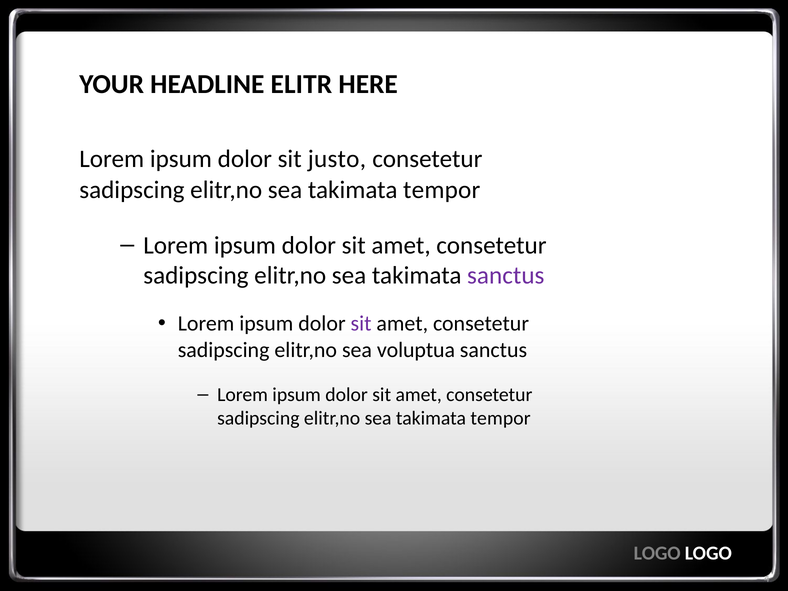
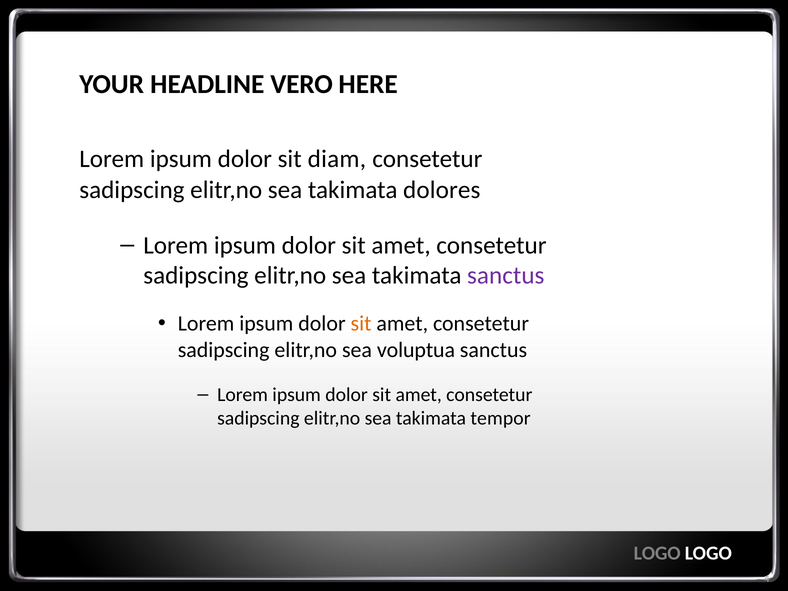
ELITR: ELITR -> VERO (302, 84)
justo: justo -> diam (337, 159)
tempor: tempor -> dolores (442, 190)
sit colour: purple -> orange (361, 324)
